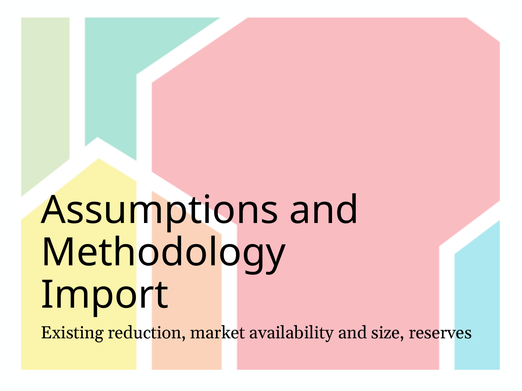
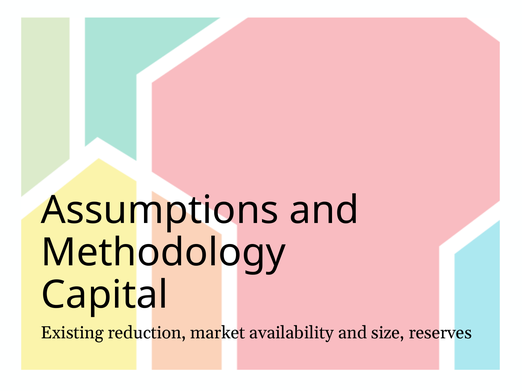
Import: Import -> Capital (105, 295)
